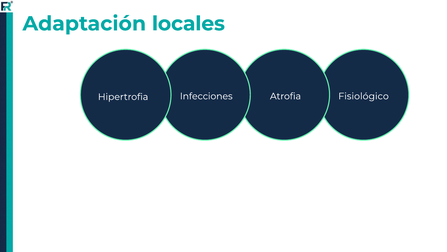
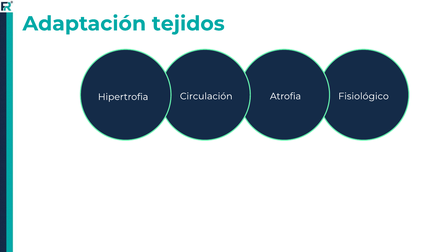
locales: locales -> tejidos (188, 24)
Infecciones: Infecciones -> Circulación (206, 96)
